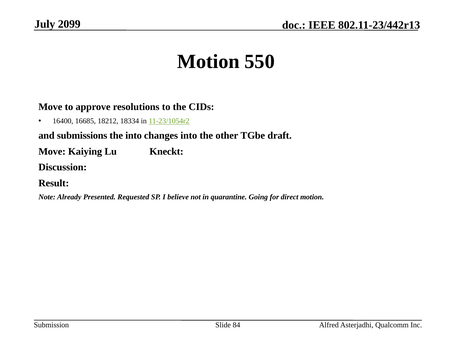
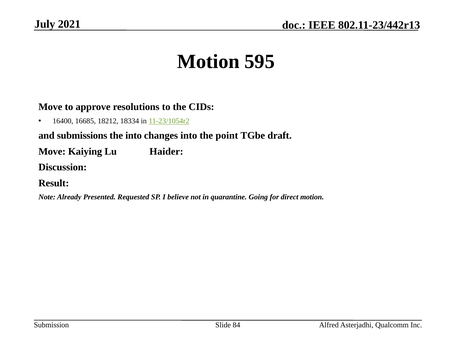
2099: 2099 -> 2021 (69, 24)
550: 550 -> 595 (260, 62)
other: other -> point (227, 136)
Kneckt: Kneckt -> Haider (166, 151)
